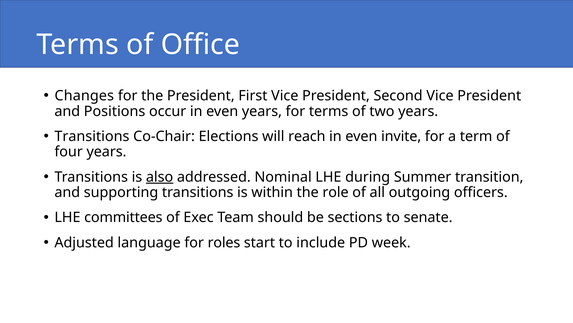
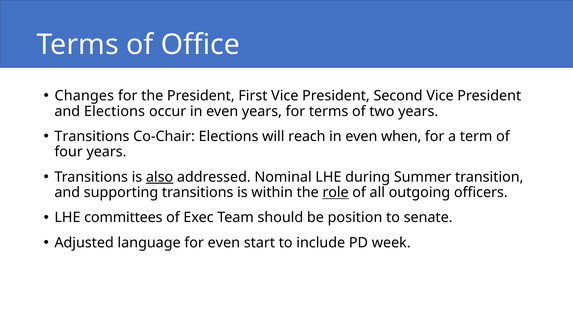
and Positions: Positions -> Elections (115, 111)
invite: invite -> when (401, 136)
role underline: none -> present (336, 192)
sections: sections -> position (355, 217)
for roles: roles -> even (224, 242)
